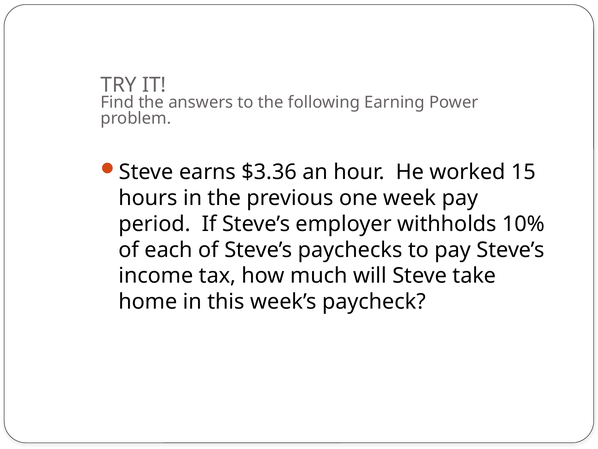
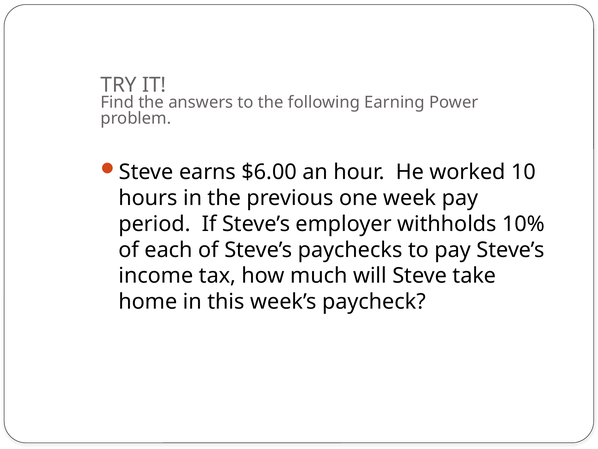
$3.36: $3.36 -> $6.00 (269, 172)
15: 15 -> 10 (523, 172)
